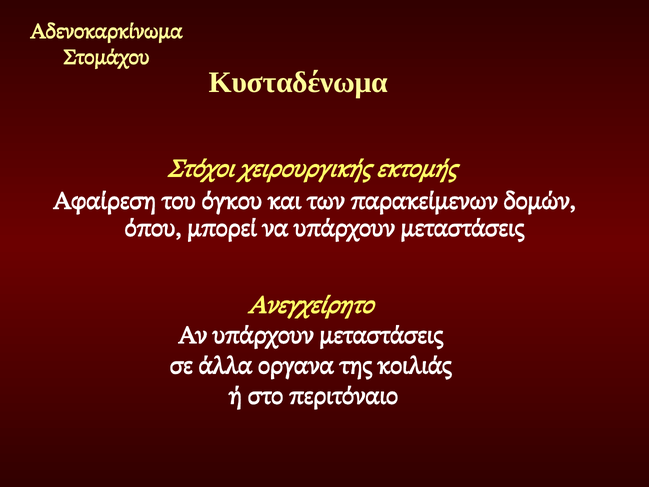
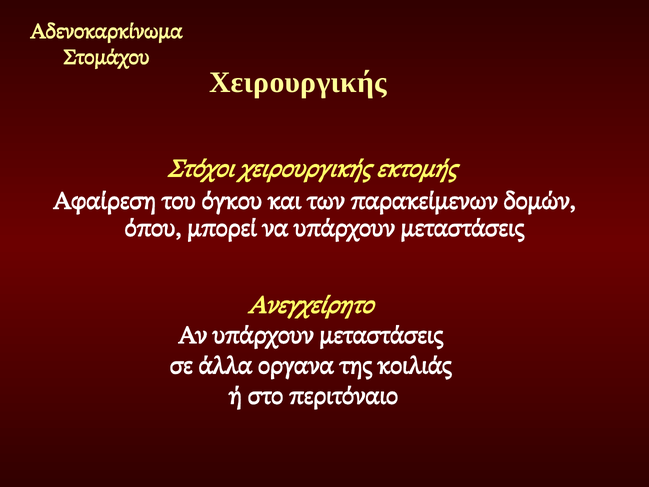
Κυσταδένωμα: Κυσταδένωμα -> Χειρουργικής (298, 82)
